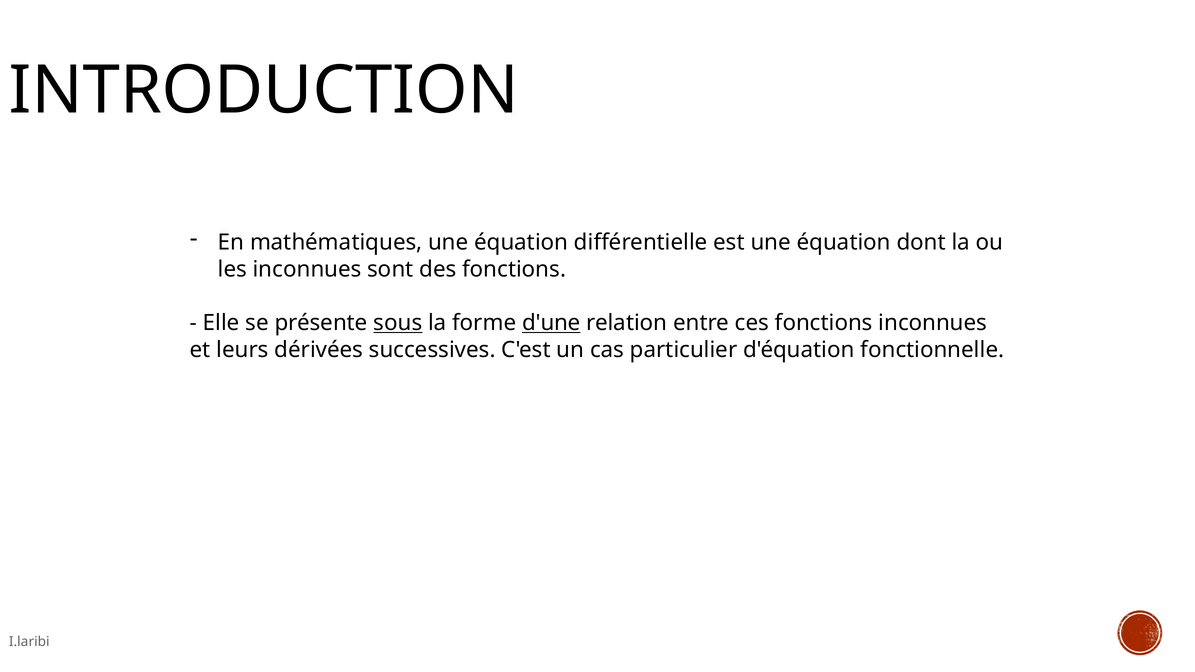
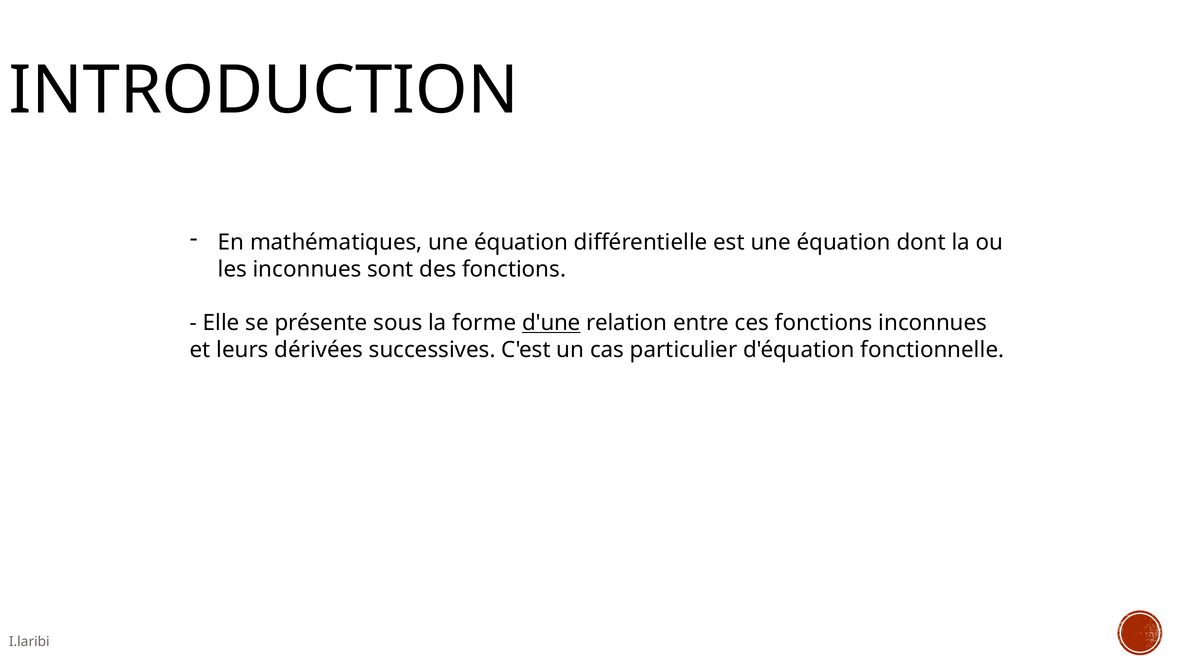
sous underline: present -> none (398, 323)
